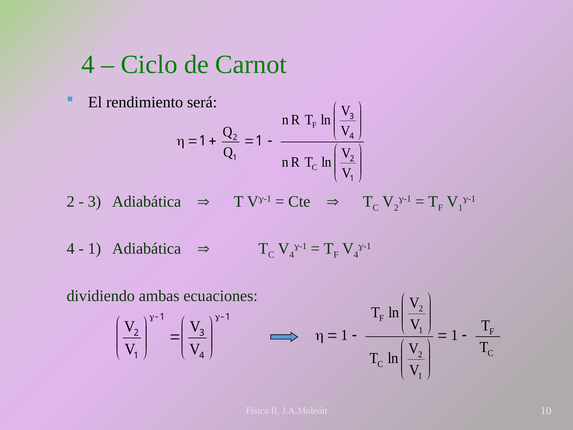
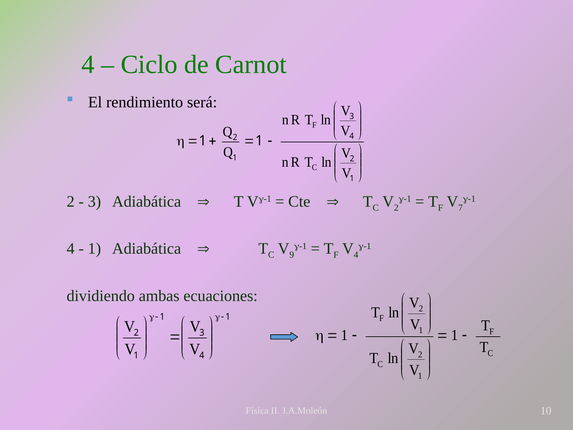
1: 1 -> 7 (461, 208)
4: 4 -> 9 (292, 255)
